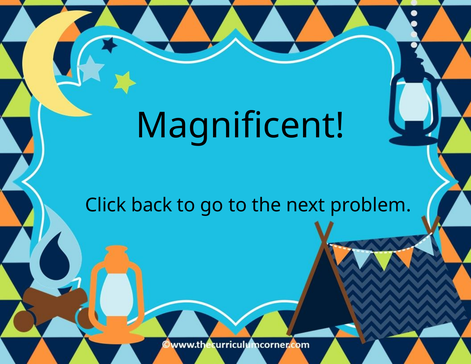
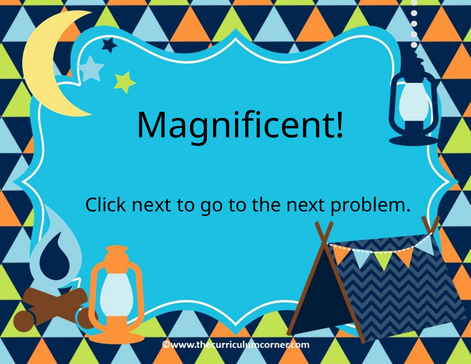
Click back: back -> next (152, 205)
